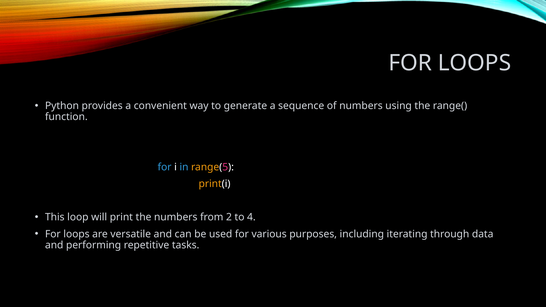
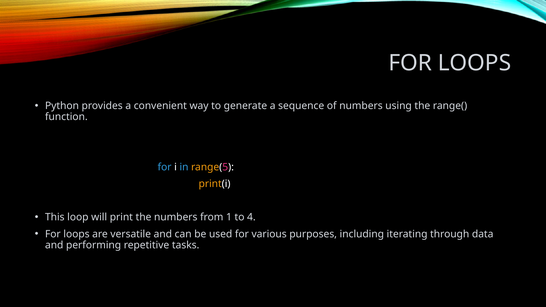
2: 2 -> 1 (229, 217)
